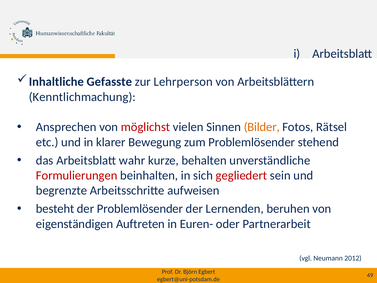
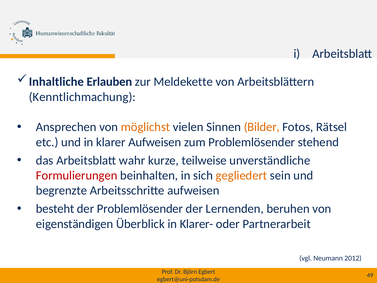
Gefasste: Gefasste -> Erlauben (109, 82)
Lehrperson: Lehrperson -> Meldekette (183, 82)
möglichst colour: red -> orange (146, 127)
klarer Bewegung: Bewegung -> Aufweisen (155, 142)
behalten: behalten -> teilweise (204, 160)
gegliedert colour: red -> orange (241, 175)
Auftreten: Auftreten -> Überblick (140, 224)
Euren-: Euren- -> Klarer- (197, 224)
